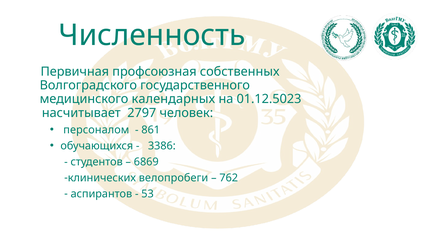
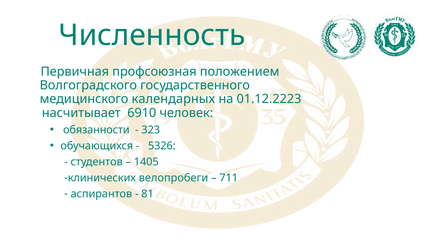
собственных: собственных -> положением (240, 72)
01.12.5023: 01.12.5023 -> 01.12.2223 (269, 99)
2797: 2797 -> 6910 (142, 113)
персоналом: персоналом -> обязанности (96, 130)
861: 861 -> 323 (151, 130)
3386: 3386 -> 5326 (162, 146)
6869: 6869 -> 1405 (146, 162)
762: 762 -> 711 (229, 178)
53: 53 -> 81 (148, 194)
